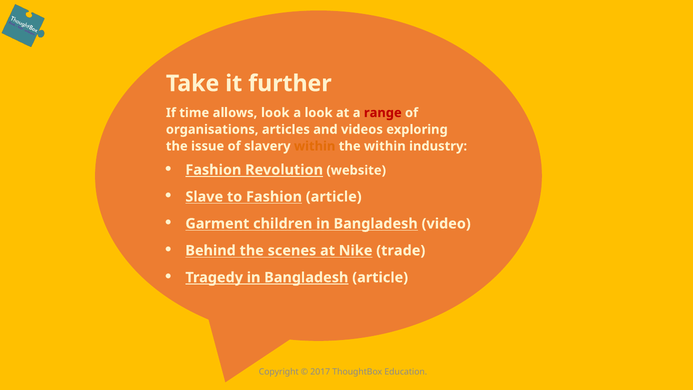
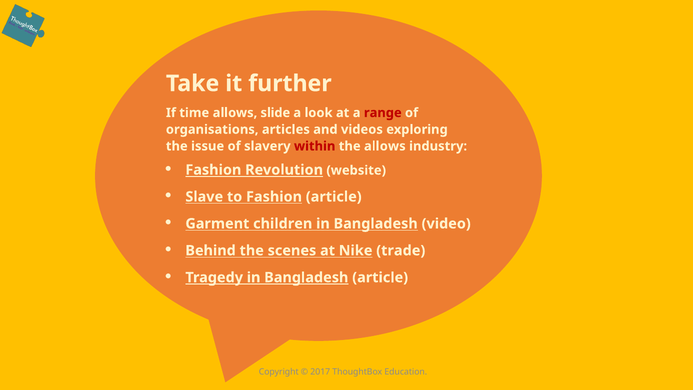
allows look: look -> slide (275, 113)
within colour: orange -> red (315, 146)
the within: within -> allows (385, 146)
